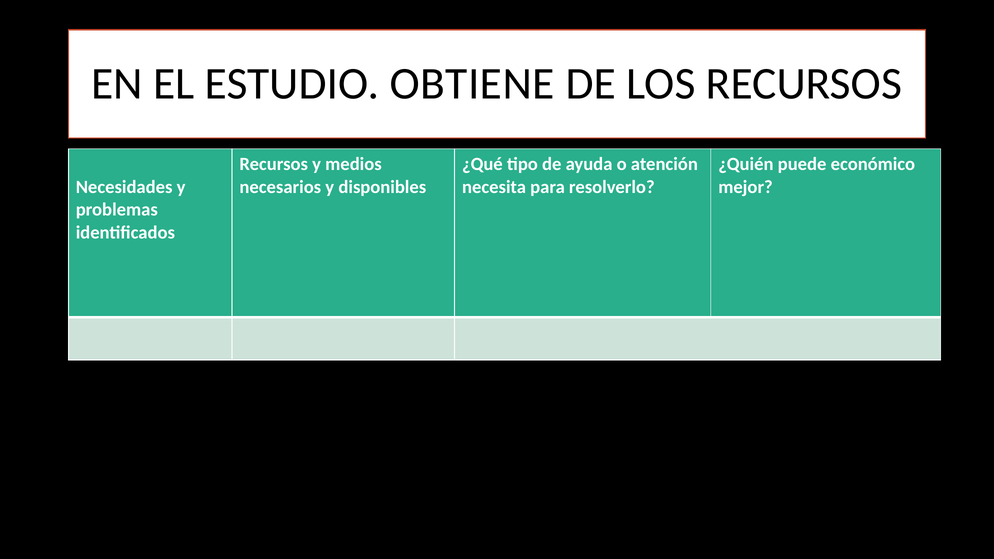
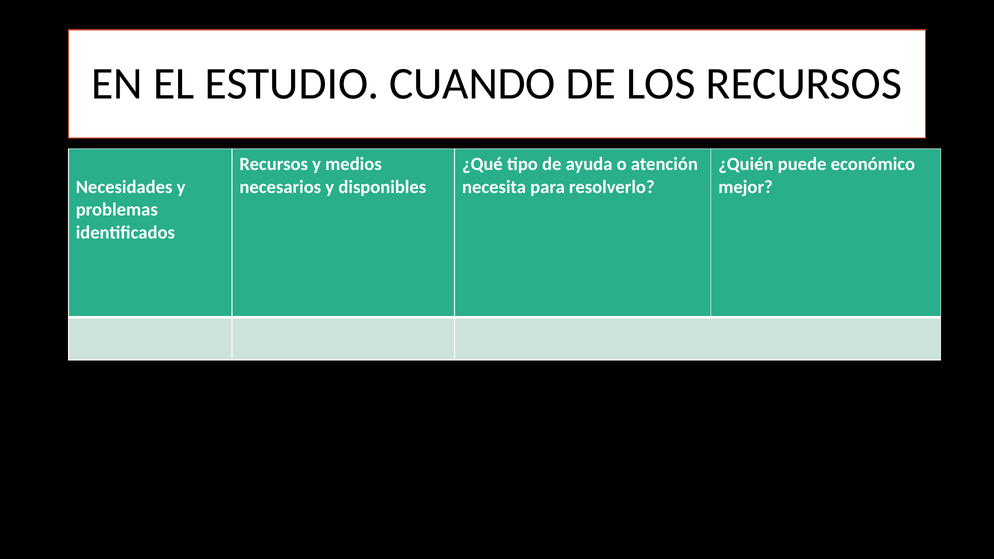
OBTIENE: OBTIENE -> CUANDO (473, 83)
